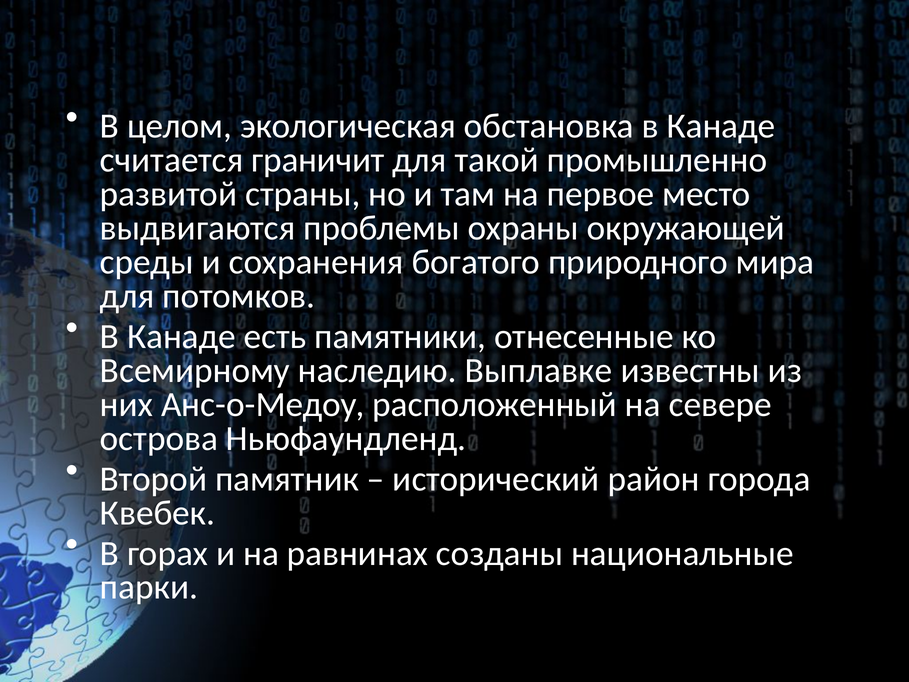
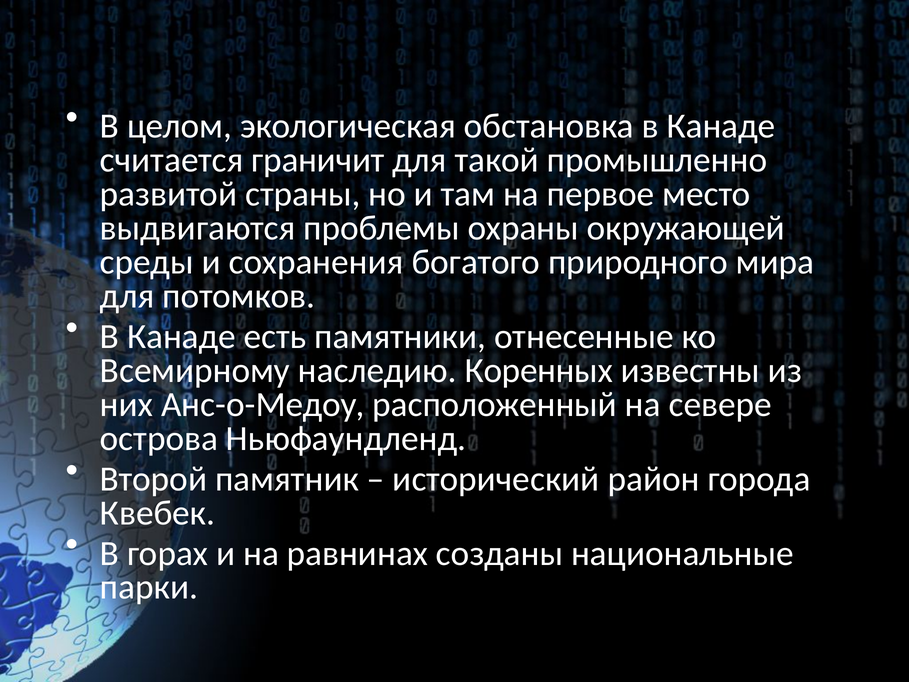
Выплавке: Выплавке -> Коренных (539, 370)
